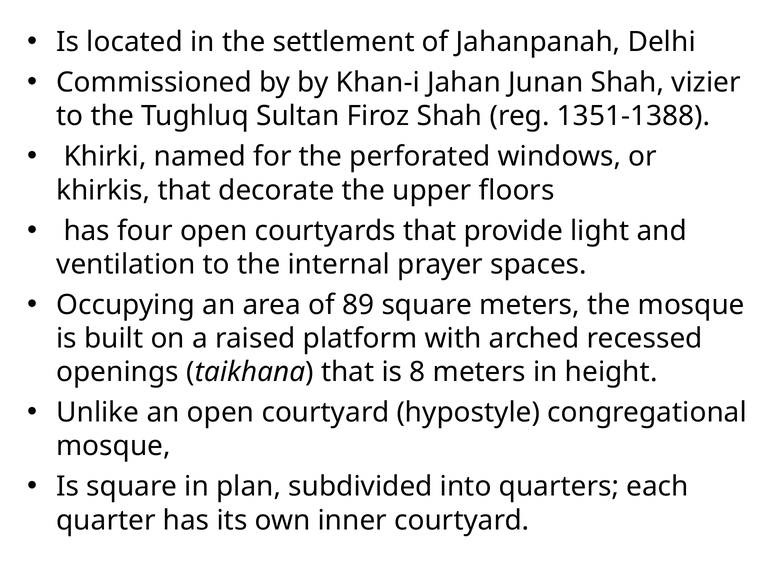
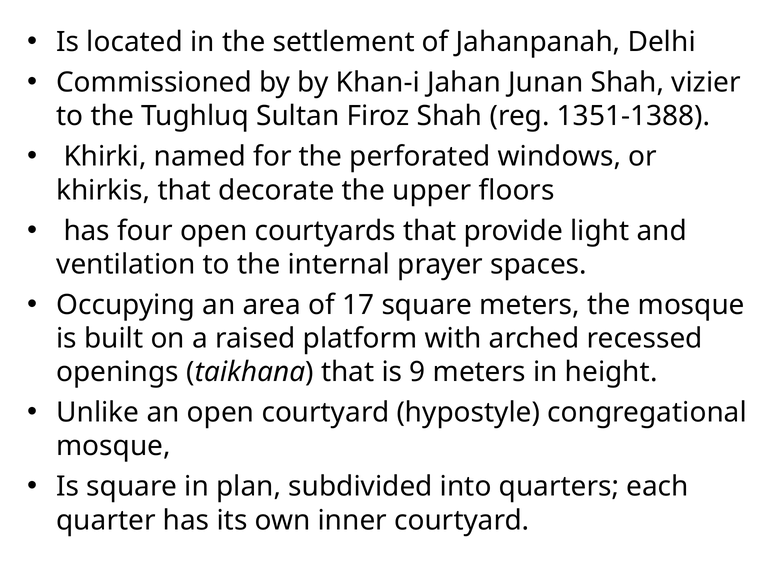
89: 89 -> 17 (358, 305)
8: 8 -> 9 (417, 372)
